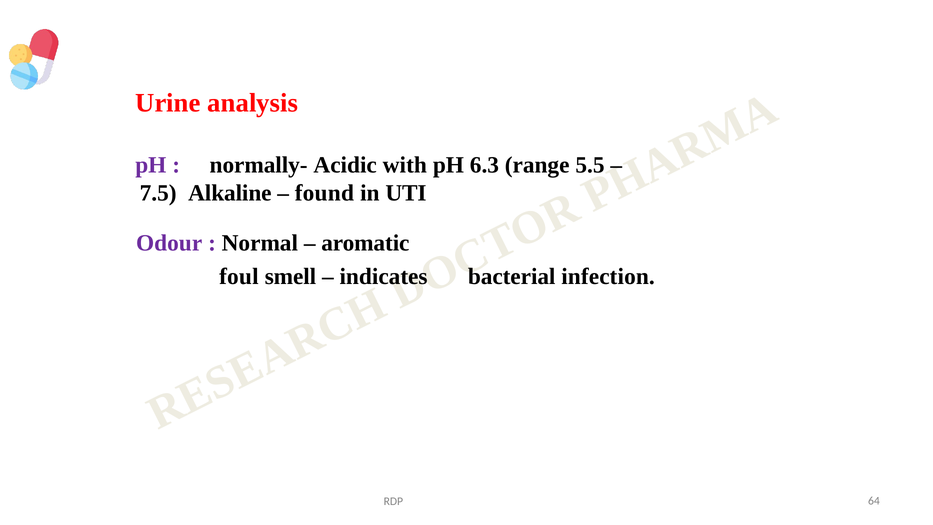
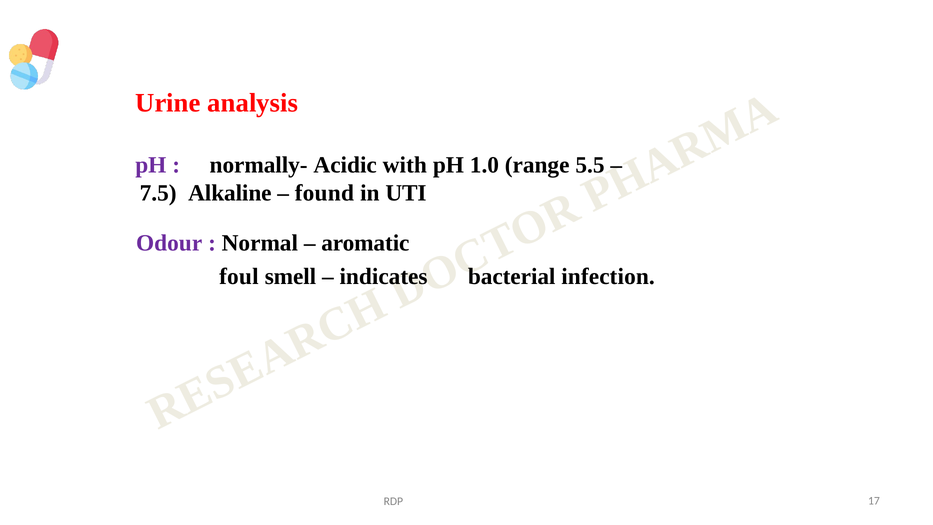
6.3: 6.3 -> 1.0 (484, 165)
64: 64 -> 17 (874, 501)
